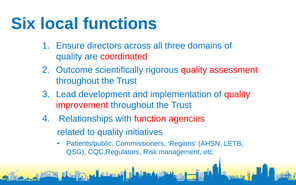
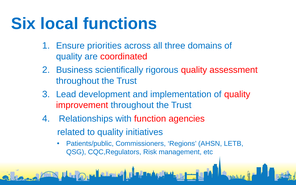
directors: directors -> priorities (104, 46)
Outcome: Outcome -> Business (74, 70)
